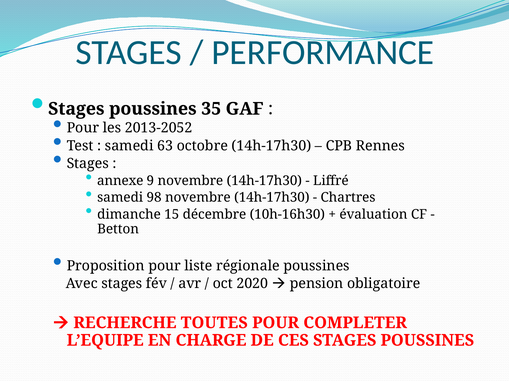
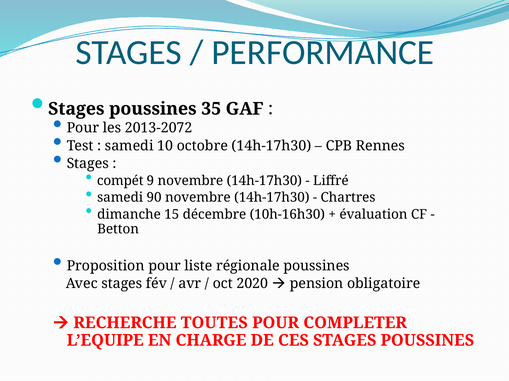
2013-2052: 2013-2052 -> 2013-2072 (159, 128)
63: 63 -> 10 (165, 146)
annexe: annexe -> compét (120, 181)
98: 98 -> 90 (154, 198)
